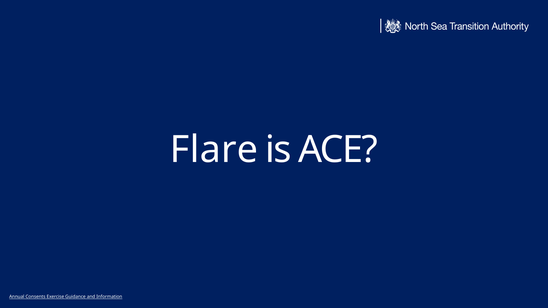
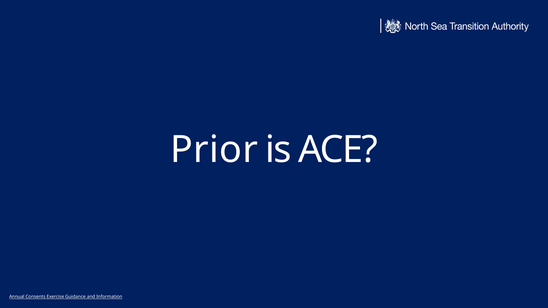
Flare: Flare -> Prior (214, 150)
